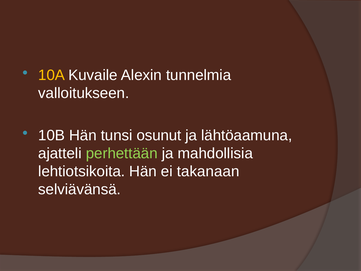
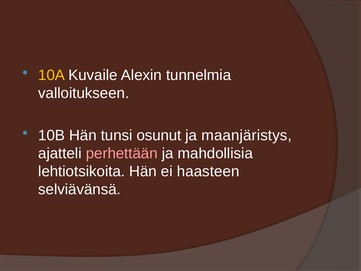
lähtöaamuna: lähtöaamuna -> maanjäristys (247, 135)
perhettään colour: light green -> pink (122, 153)
takanaan: takanaan -> haasteen (208, 171)
